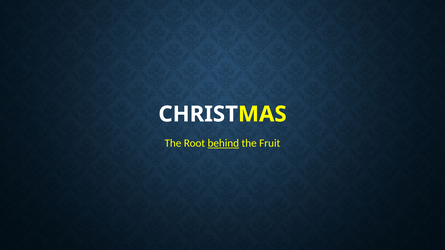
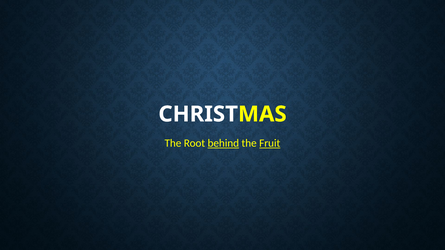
Fruit underline: none -> present (270, 143)
